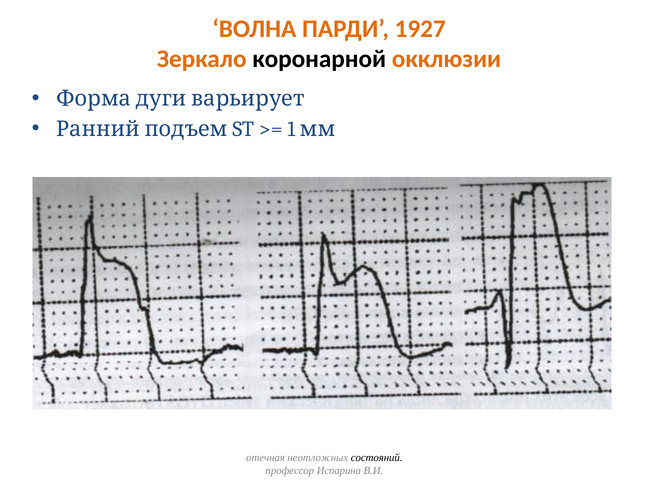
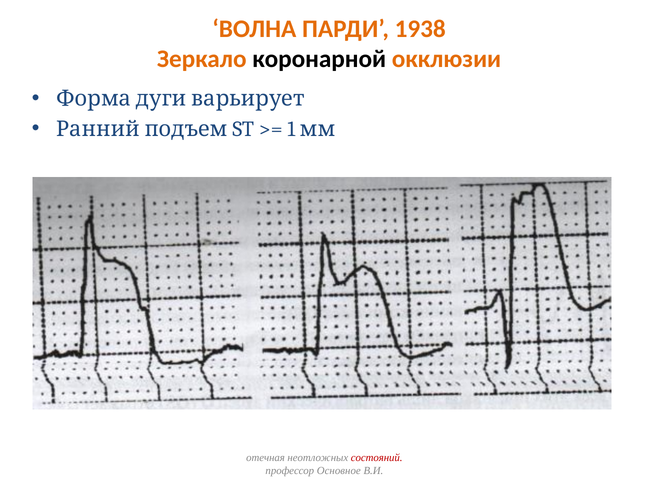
1927: 1927 -> 1938 (420, 29)
состояний colour: black -> red (377, 458)
Испарина: Испарина -> Основное (339, 471)
